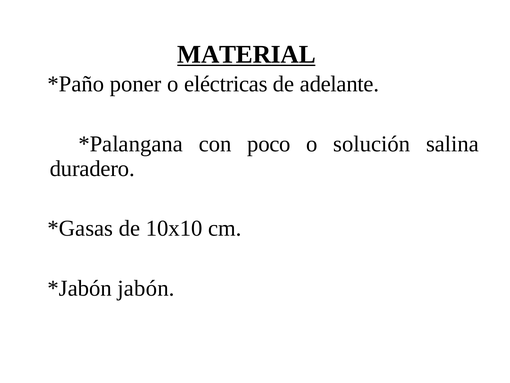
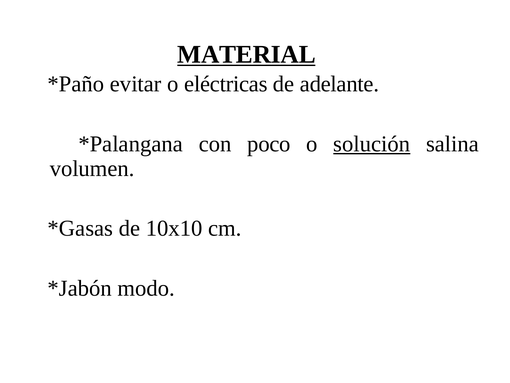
poner: poner -> evitar (136, 84)
solución underline: none -> present (372, 144)
duradero: duradero -> volumen (92, 168)
jabón: jabón -> modo (146, 288)
